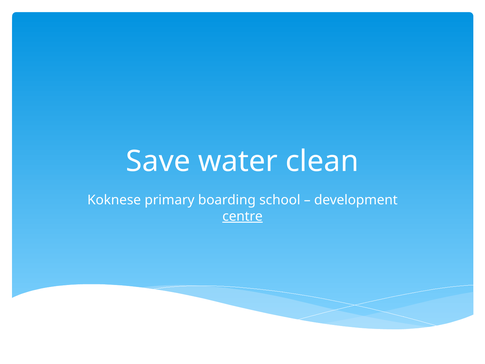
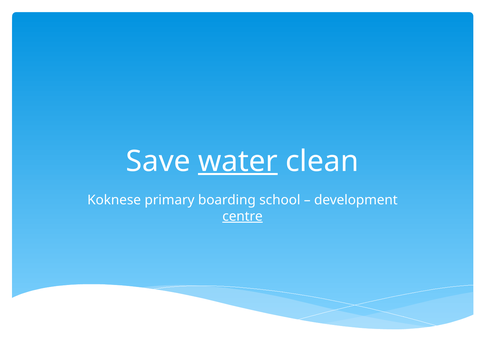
water underline: none -> present (238, 161)
